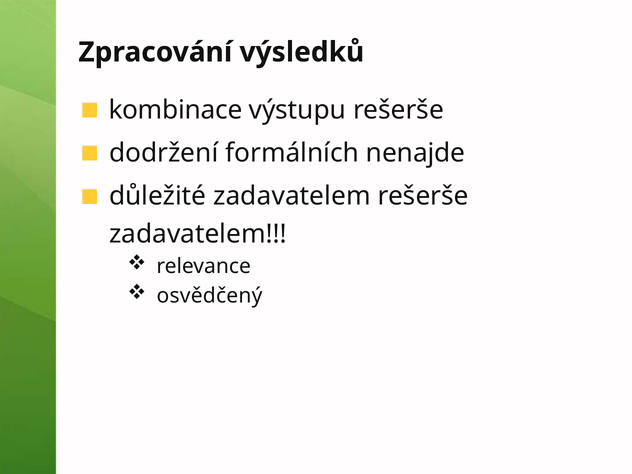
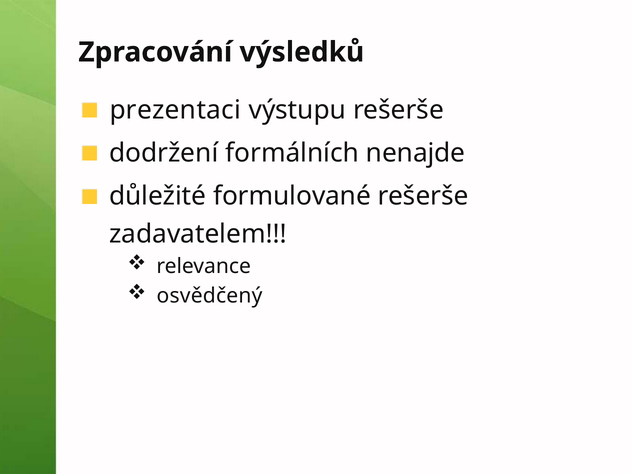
kombinace: kombinace -> prezentaci (175, 110)
důležité zadavatelem: zadavatelem -> formulované (292, 196)
